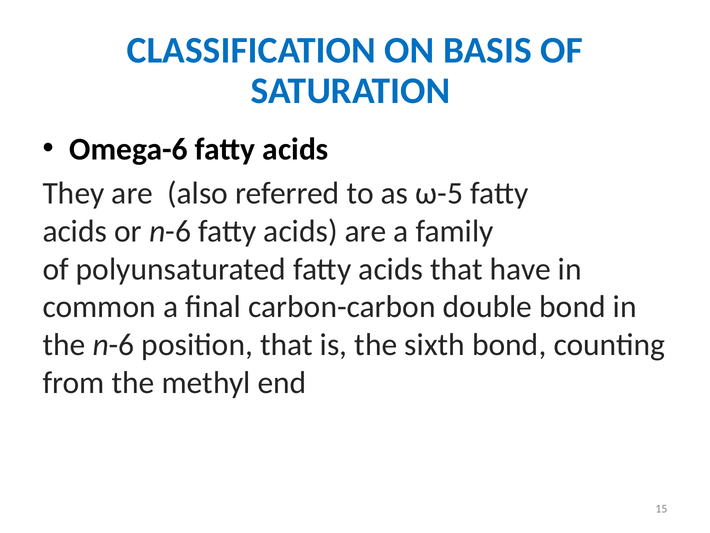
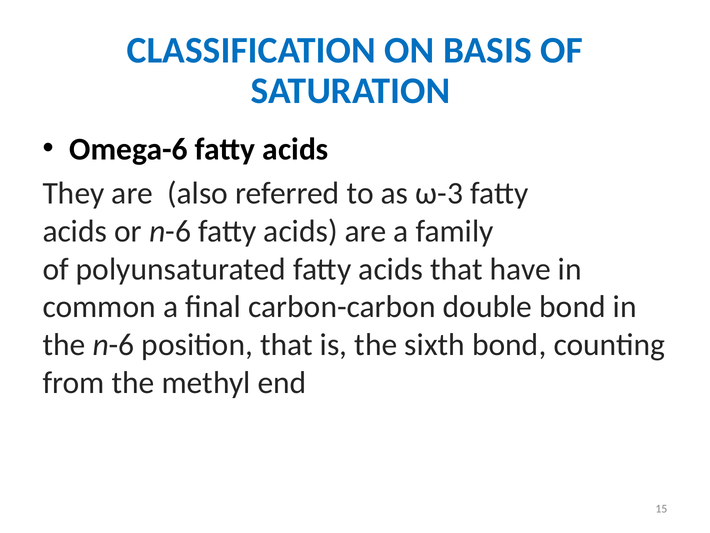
ω-5: ω-5 -> ω-3 (439, 193)
